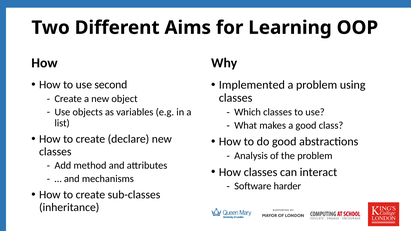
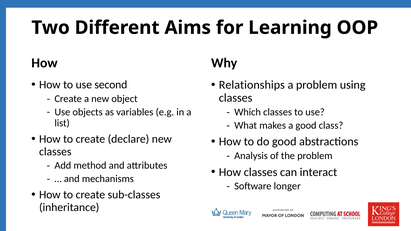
Implemented: Implemented -> Relationships (252, 85)
harder: harder -> longer (287, 186)
